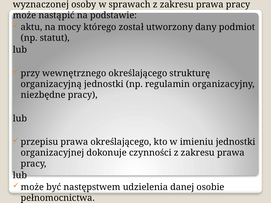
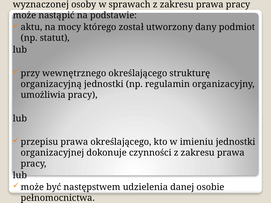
niezbędne: niezbędne -> umożliwia (43, 95)
